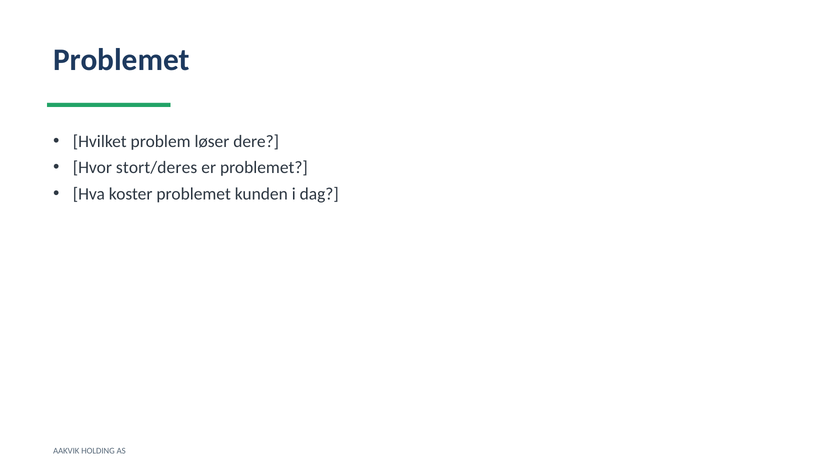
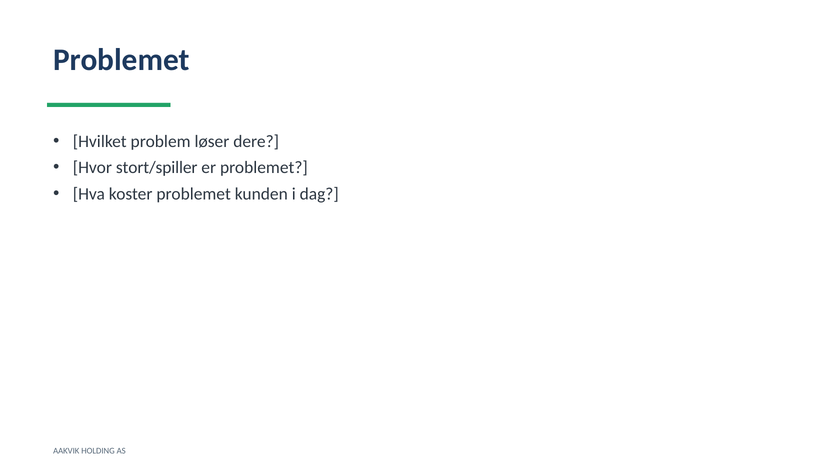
stort/deres: stort/deres -> stort/spiller (157, 168)
